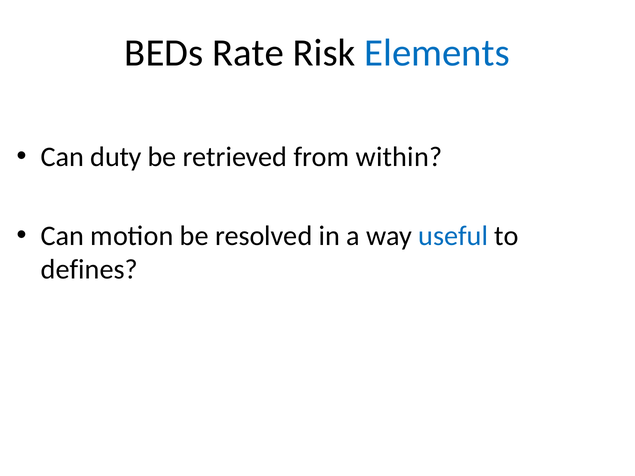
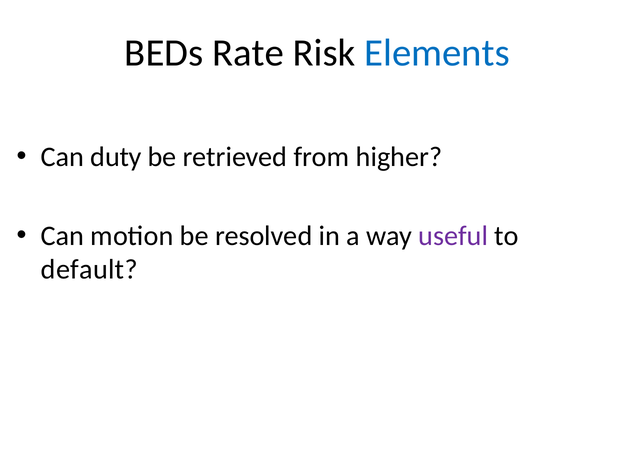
within: within -> higher (399, 157)
useful colour: blue -> purple (453, 236)
defines: defines -> default (89, 270)
